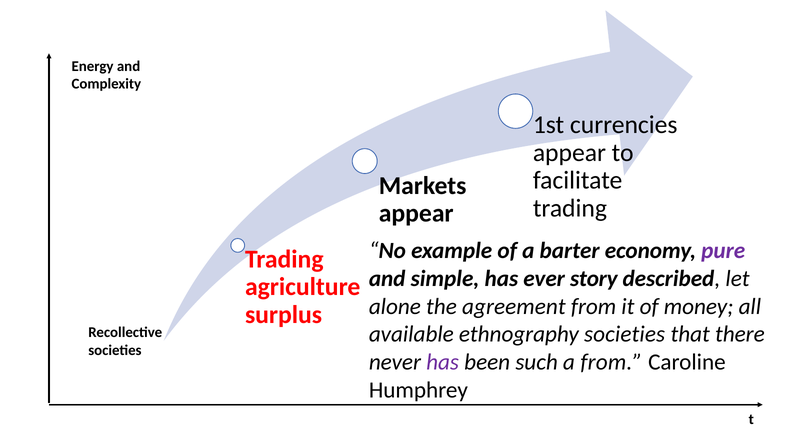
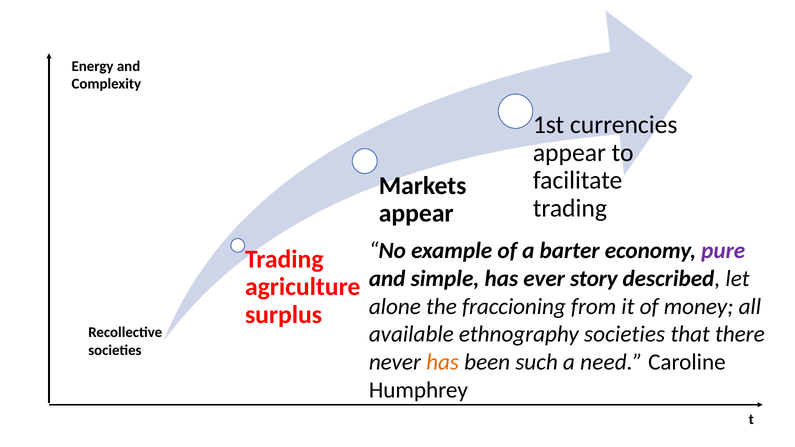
agreement: agreement -> fraccioning (514, 307)
has colour: purple -> orange (443, 362)
a from: from -> need (611, 362)
